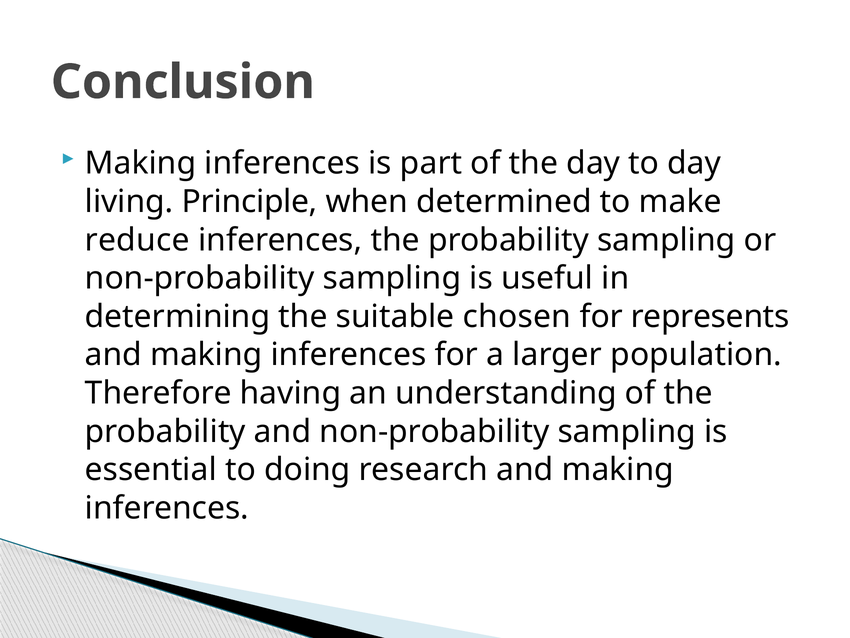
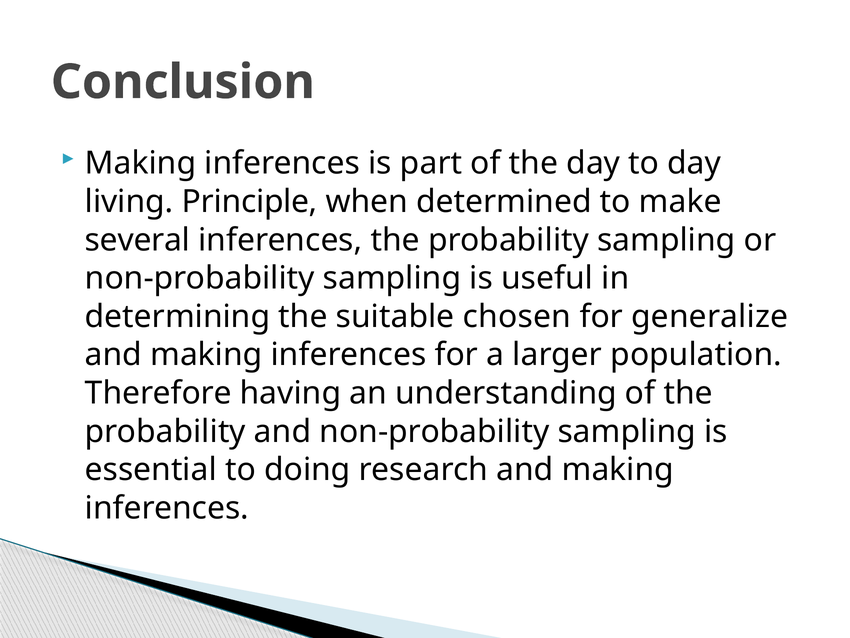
reduce: reduce -> several (138, 240)
represents: represents -> generalize (710, 316)
